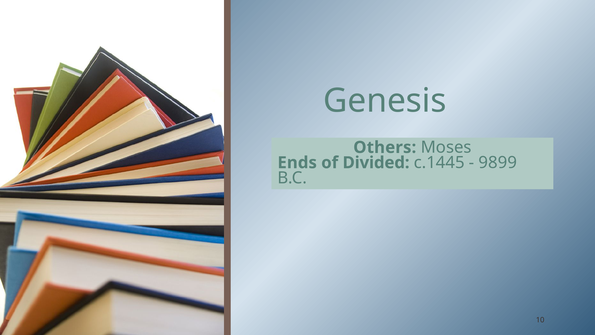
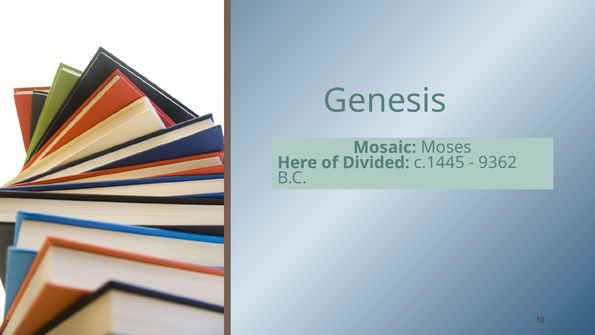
Others: Others -> Mosaic (385, 147)
Ends: Ends -> Here (297, 163)
9899: 9899 -> 9362 (498, 163)
